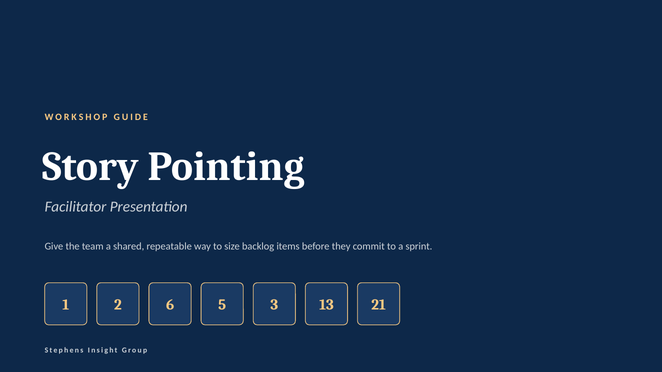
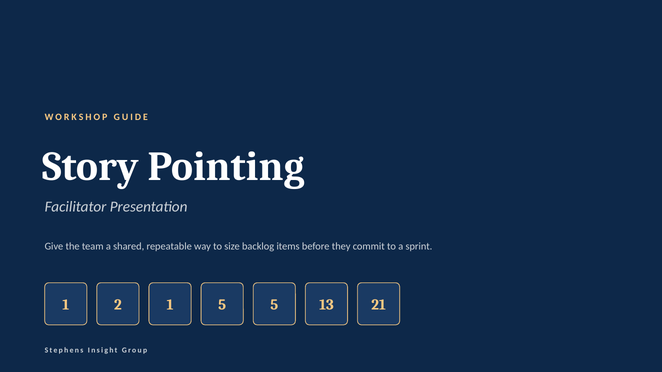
2 6: 6 -> 1 (170, 305)
5 3: 3 -> 5 (274, 305)
